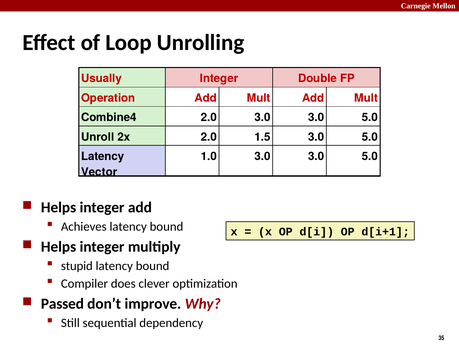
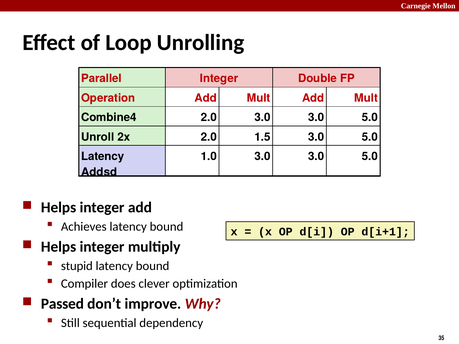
Usually: Usually -> Parallel (101, 79)
Vector: Vector -> Addsd (99, 172)
